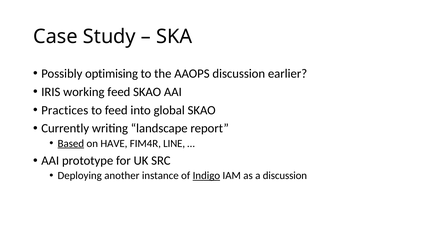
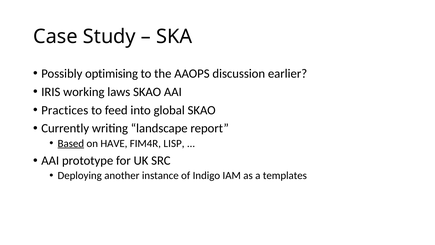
working feed: feed -> laws (119, 92)
LINE: LINE -> LISP (174, 143)
Indigo underline: present -> none (206, 175)
a discussion: discussion -> templates (285, 175)
